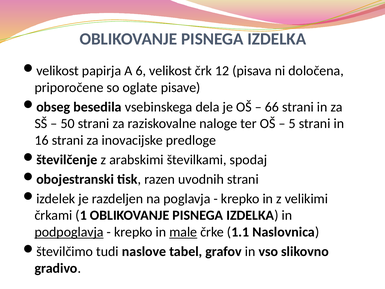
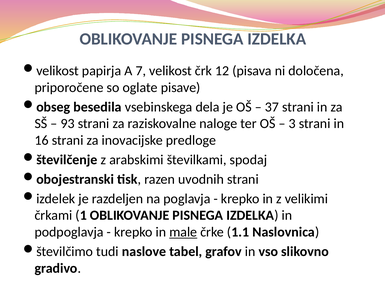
6: 6 -> 7 (141, 71)
66: 66 -> 37 (272, 107)
50: 50 -> 93 (68, 124)
5: 5 -> 3 (292, 124)
podpoglavja underline: present -> none (69, 232)
